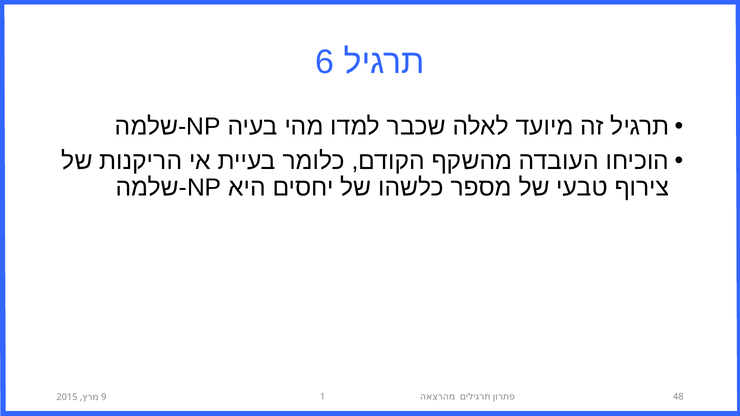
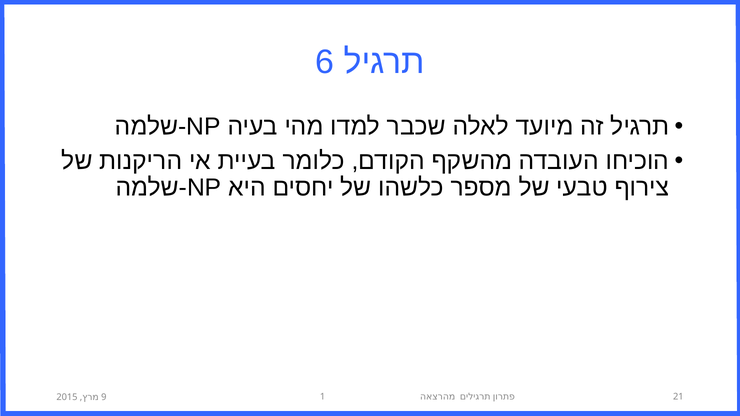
48: 48 -> 21 (678, 397)
